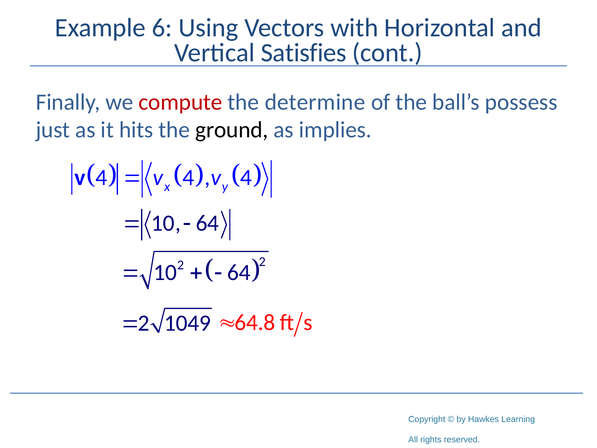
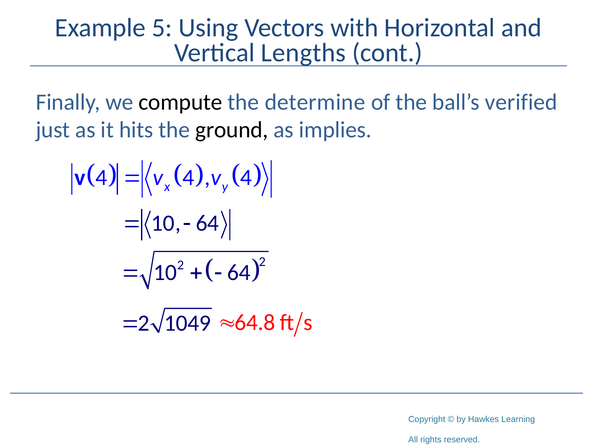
6: 6 -> 5 (162, 28)
Satisfies: Satisfies -> Lengths (303, 53)
compute colour: red -> black (180, 102)
possess: possess -> verified (521, 102)
